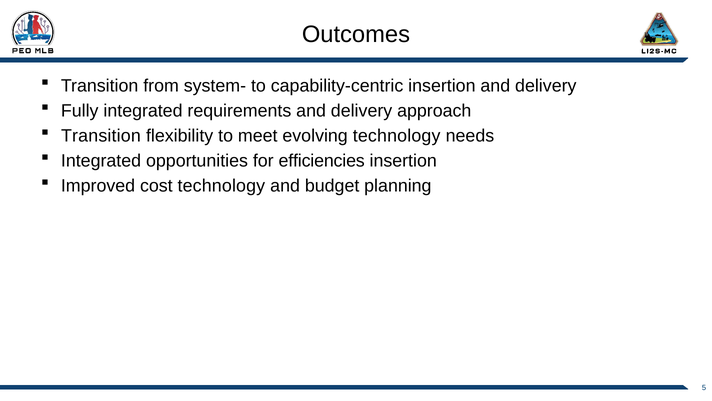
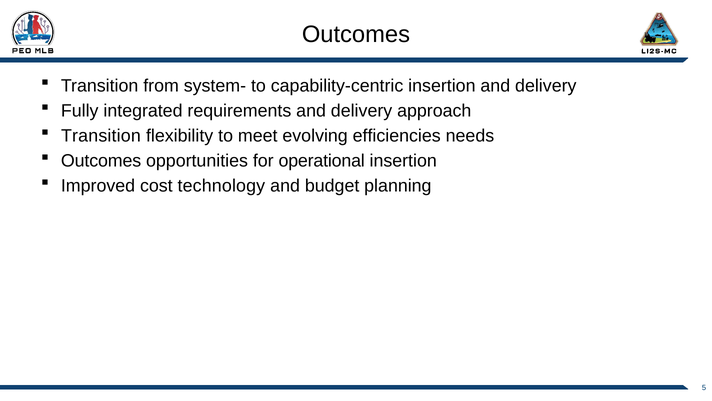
evolving technology: technology -> efficiencies (397, 136)
Integrated: Integrated -> Outcomes (101, 161)
efficiencies: efficiencies -> operational (322, 161)
